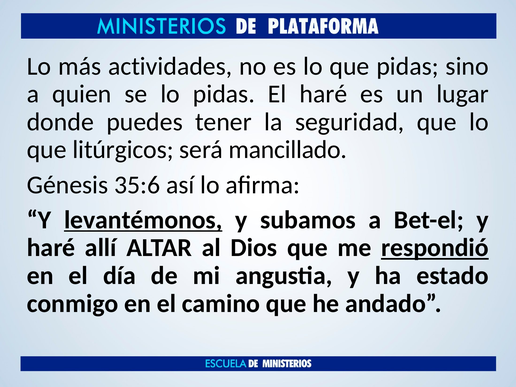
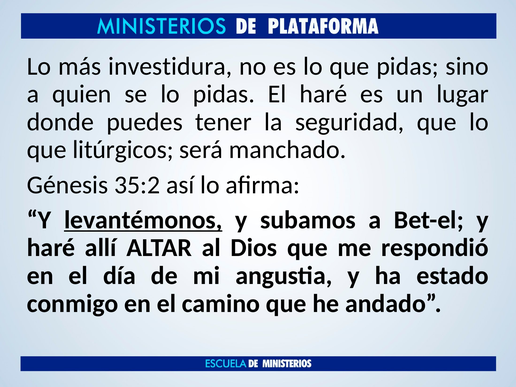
actividades: actividades -> investidura (170, 66)
mancillado: mancillado -> manchado (288, 150)
35:6: 35:6 -> 35:2 (137, 185)
respondió underline: present -> none (435, 248)
